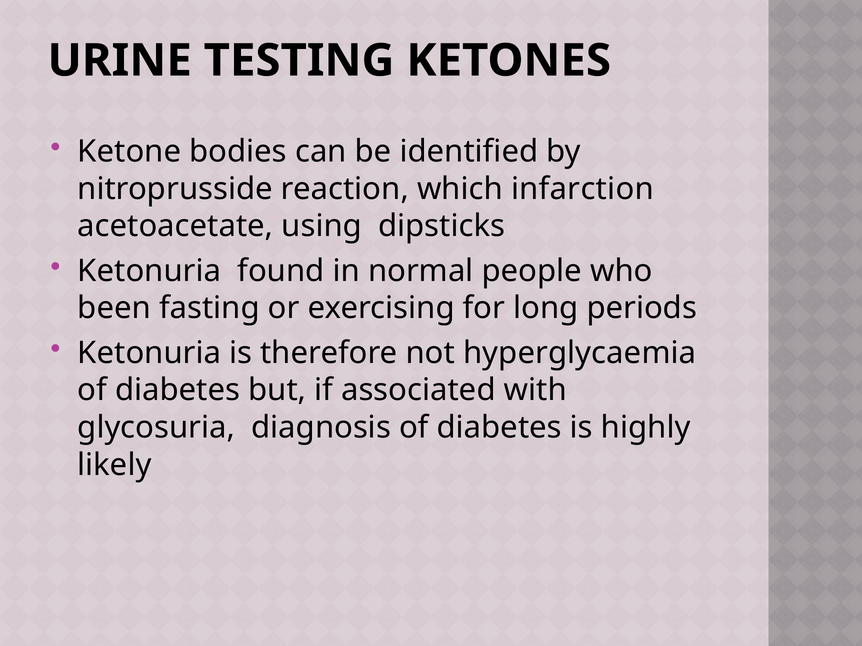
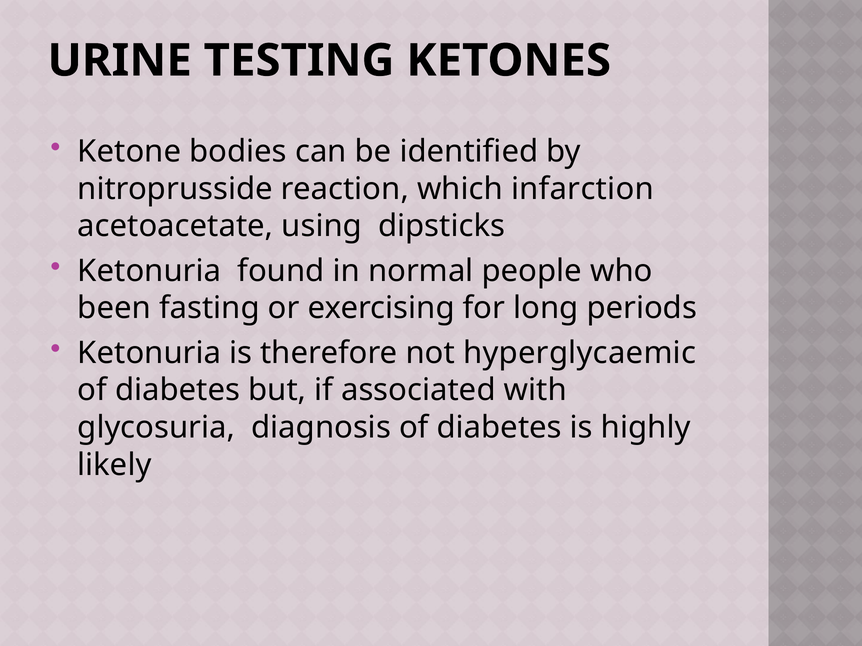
hyperglycaemia: hyperglycaemia -> hyperglycaemic (580, 353)
